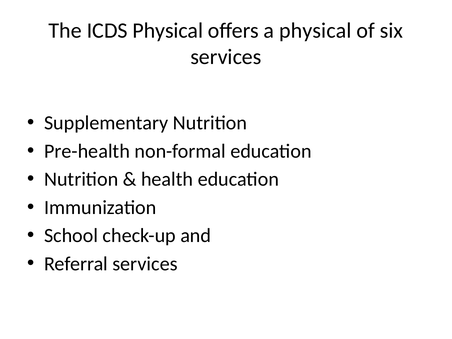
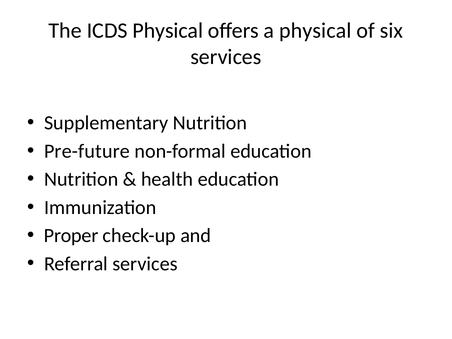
Pre-health: Pre-health -> Pre-future (87, 151)
School: School -> Proper (71, 236)
